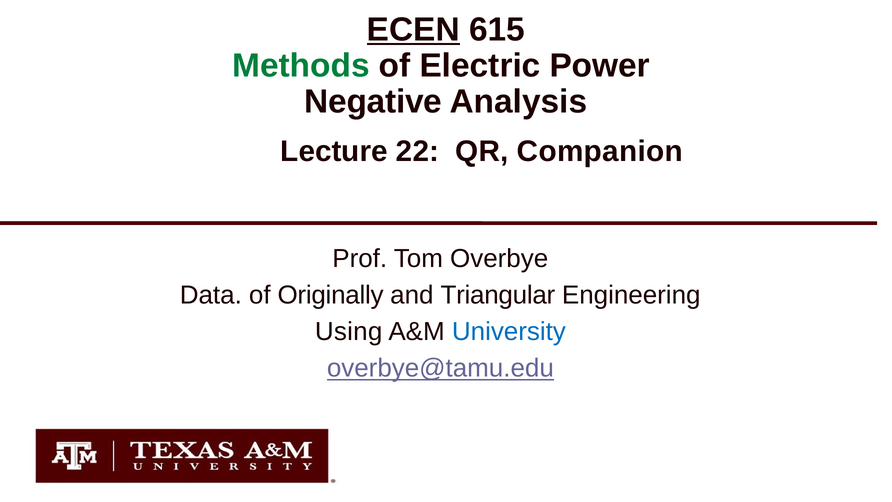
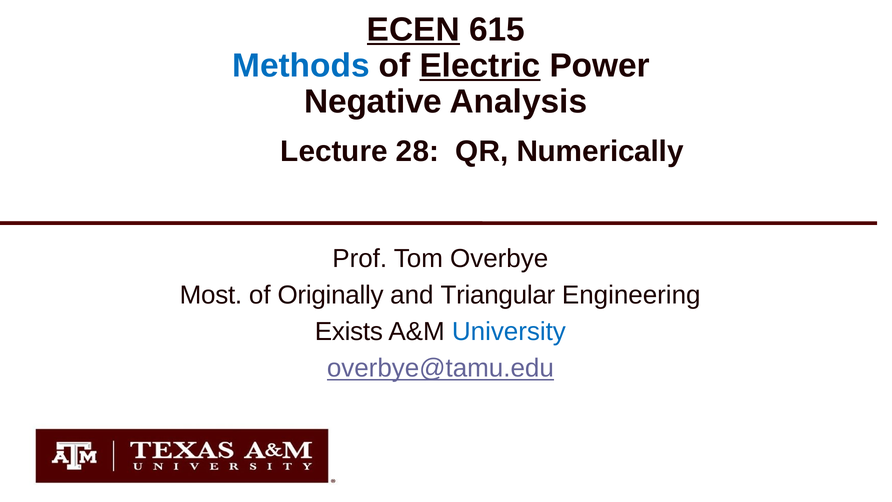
Methods colour: green -> blue (301, 66)
Electric underline: none -> present (480, 66)
22: 22 -> 28 (417, 151)
Companion: Companion -> Numerically (600, 151)
Data: Data -> Most (211, 295)
Using: Using -> Exists (349, 332)
